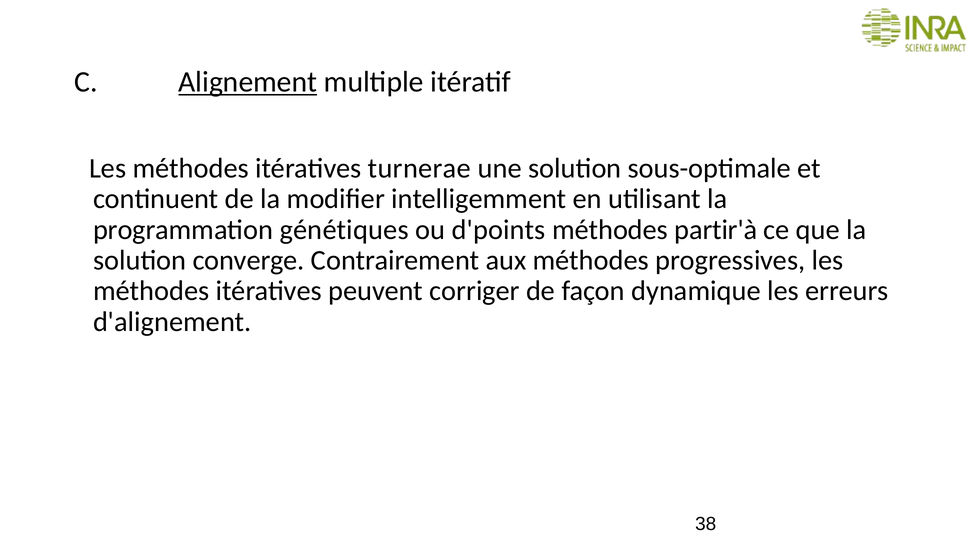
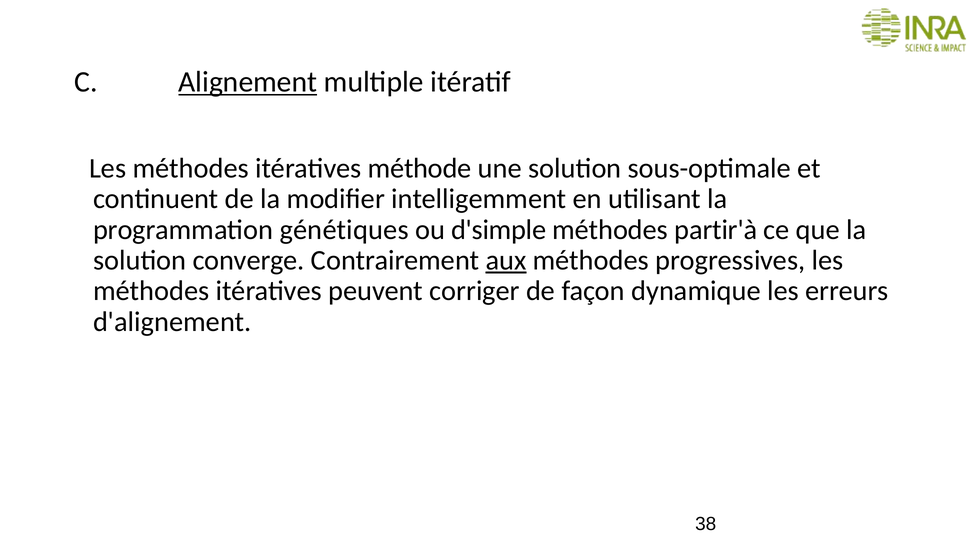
turnerae: turnerae -> méthode (420, 168)
d'points: d'points -> d'simple (499, 230)
aux underline: none -> present (506, 260)
